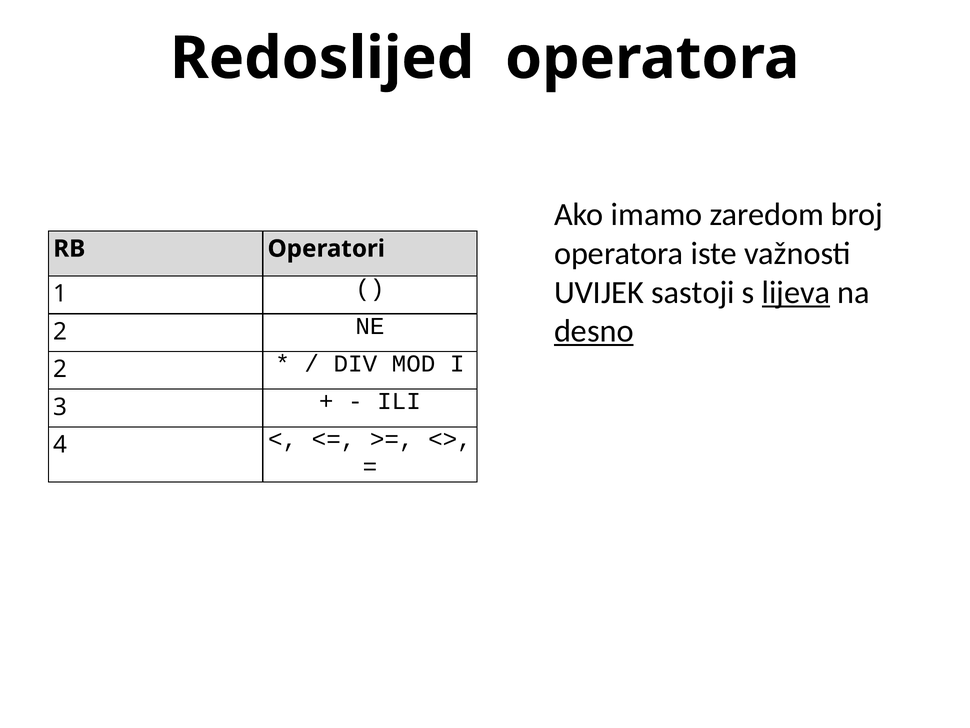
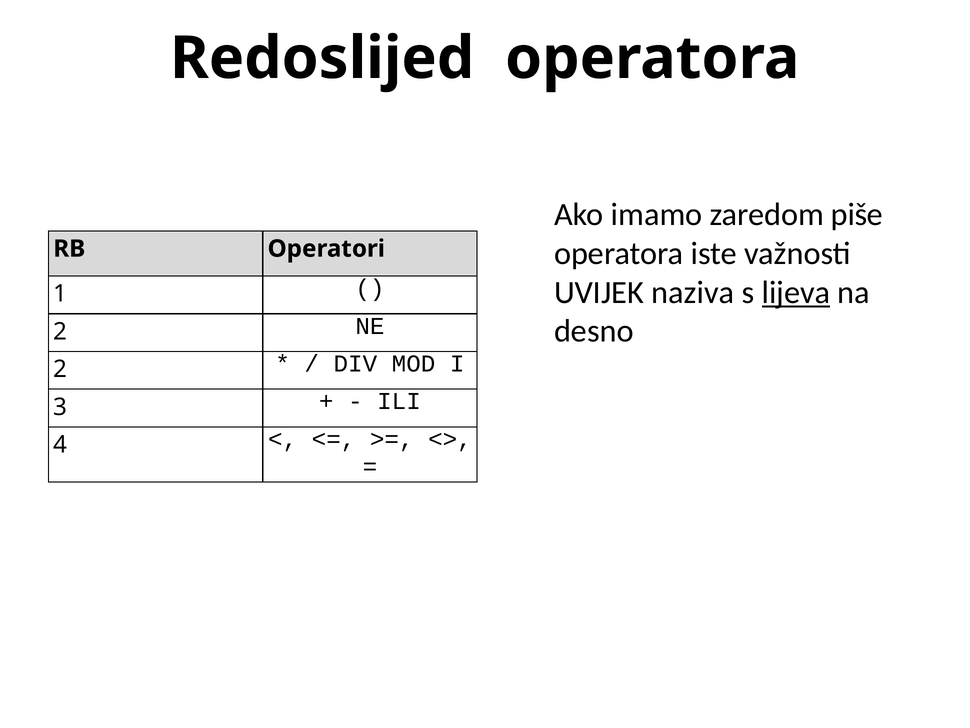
broj: broj -> piše (857, 215)
sastoji: sastoji -> naziva (693, 292)
desno underline: present -> none (594, 331)
